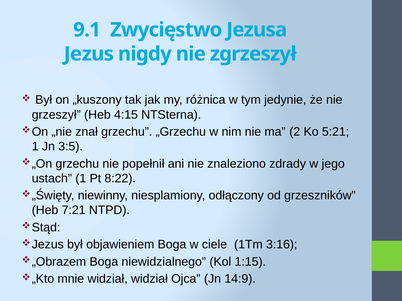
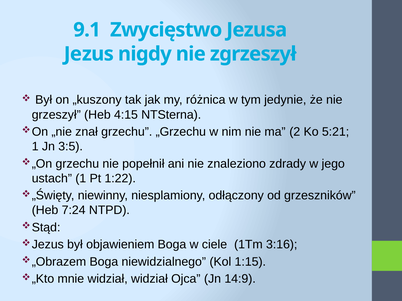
8:22: 8:22 -> 1:22 (120, 179)
7:21: 7:21 -> 7:24 (74, 211)
